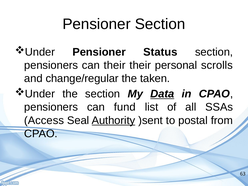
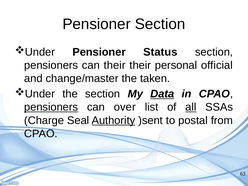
scrolls: scrolls -> official (217, 65)
change/regular: change/regular -> change/master (82, 78)
pensioners underline: none -> present (51, 107)
fund: fund -> over (125, 107)
all underline: none -> present (191, 107)
Access: Access -> Charge (44, 120)
